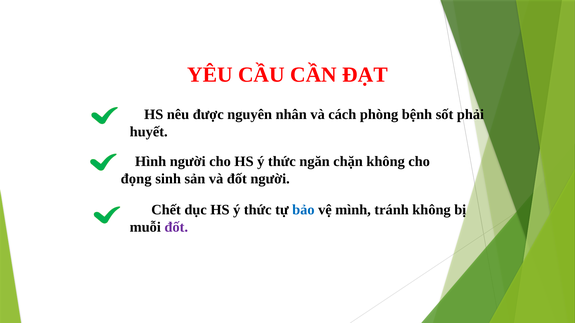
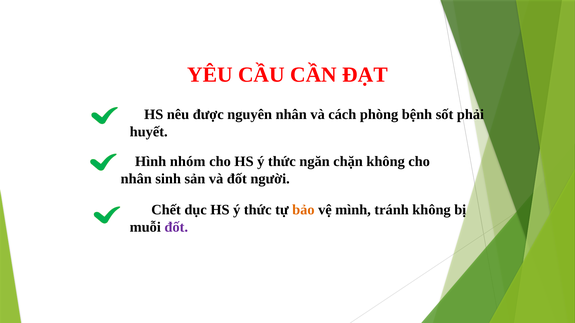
Hình người: người -> nhóm (188, 162)
đọng: đọng -> nhân (136, 179)
bảo colour: blue -> orange (303, 210)
